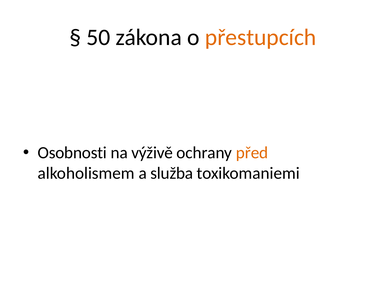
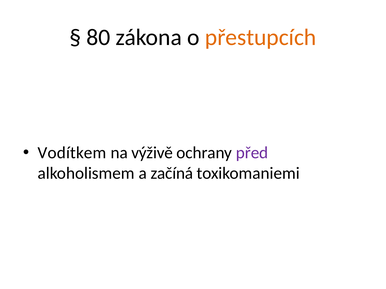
50: 50 -> 80 (98, 37)
Osobnosti: Osobnosti -> Vodítkem (72, 153)
před colour: orange -> purple (252, 153)
služba: služba -> začíná (172, 174)
